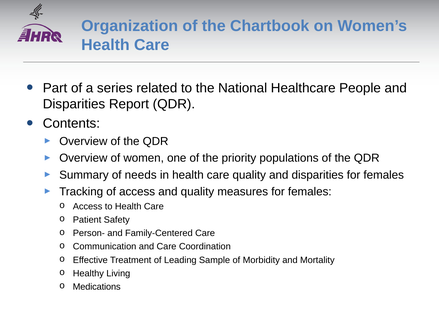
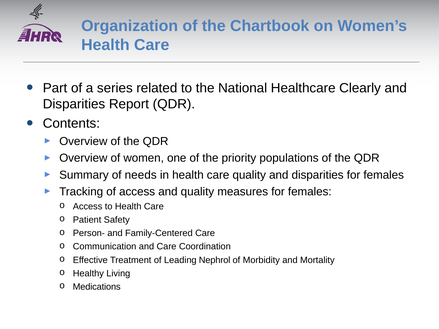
People: People -> Clearly (360, 88)
Sample: Sample -> Nephrol (215, 260)
